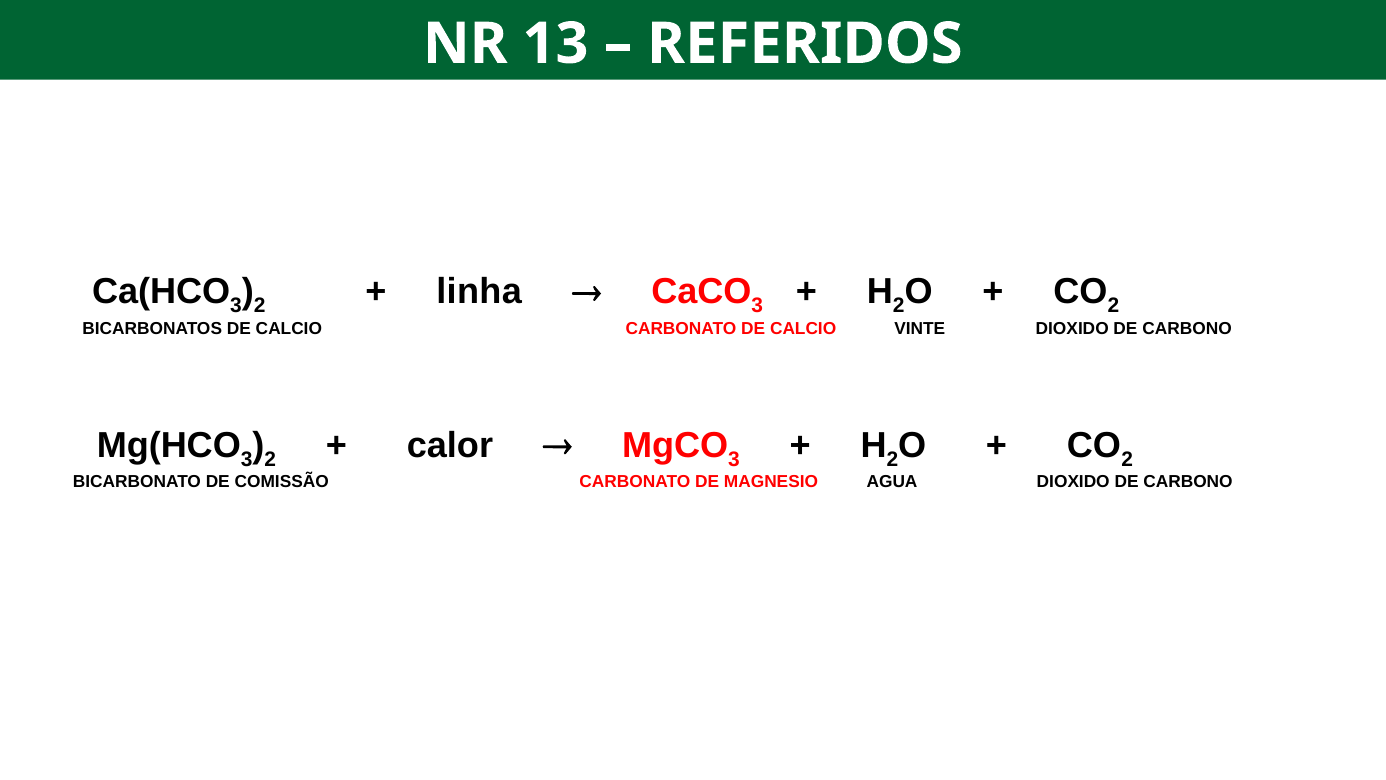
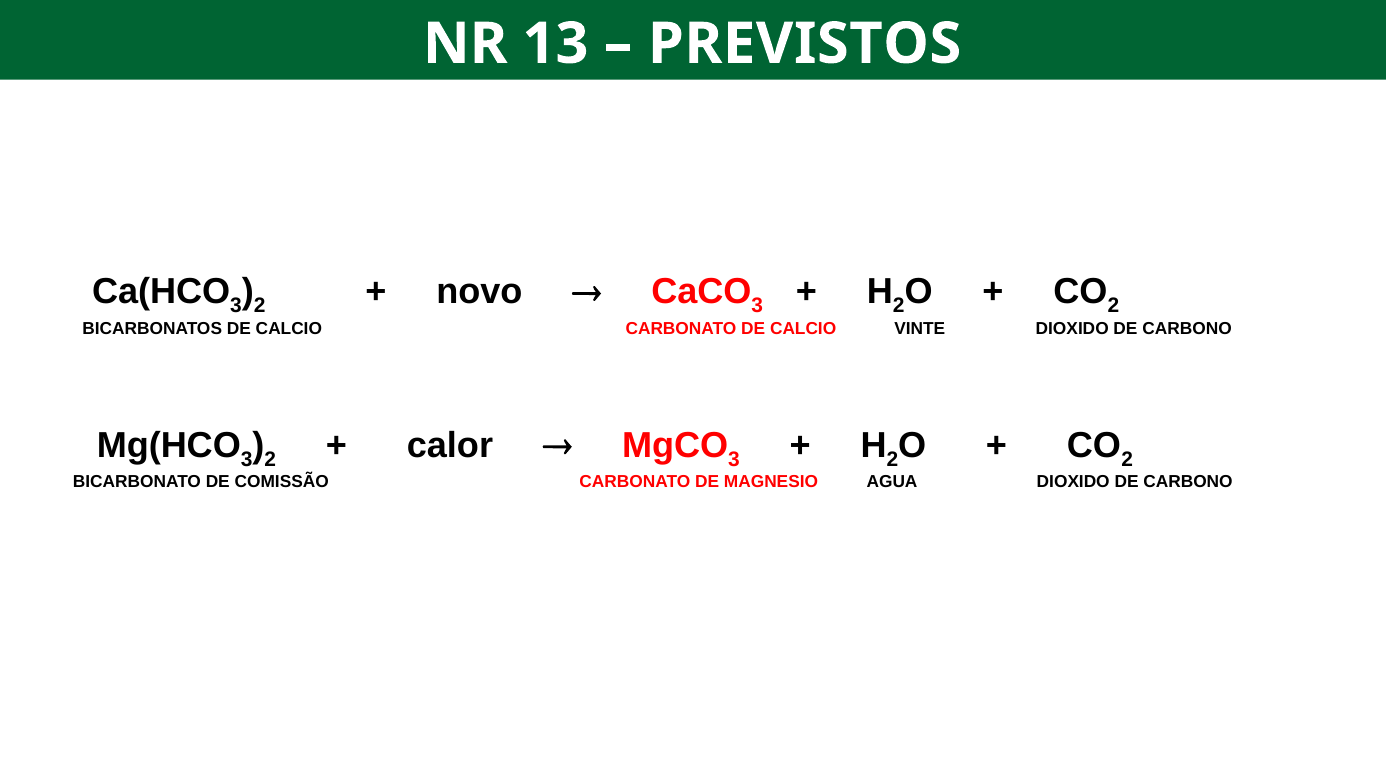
REFERIDOS: REFERIDOS -> PREVISTOS (805, 44)
linha: linha -> novo (479, 292)
